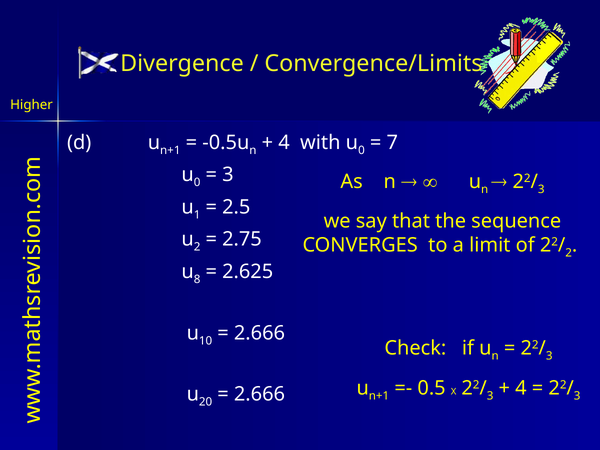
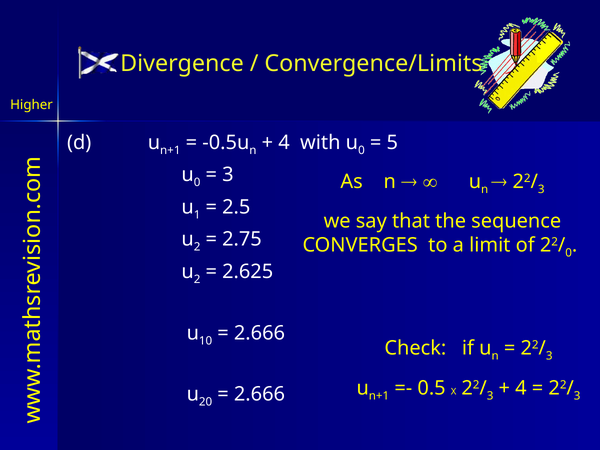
7: 7 -> 5 (392, 142)
2: 2 -> 0 (569, 253)
8: 8 -> 2 (197, 279)
